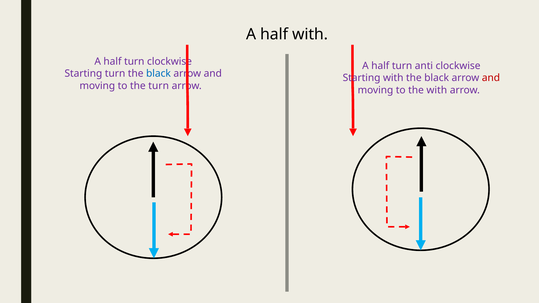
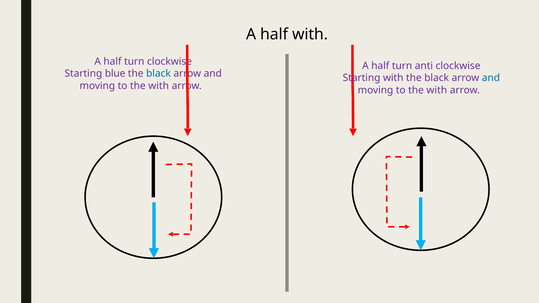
Starting turn: turn -> blue (115, 74)
and colour: red -> blue (491, 78)
turn: turn -> with (159, 86)
